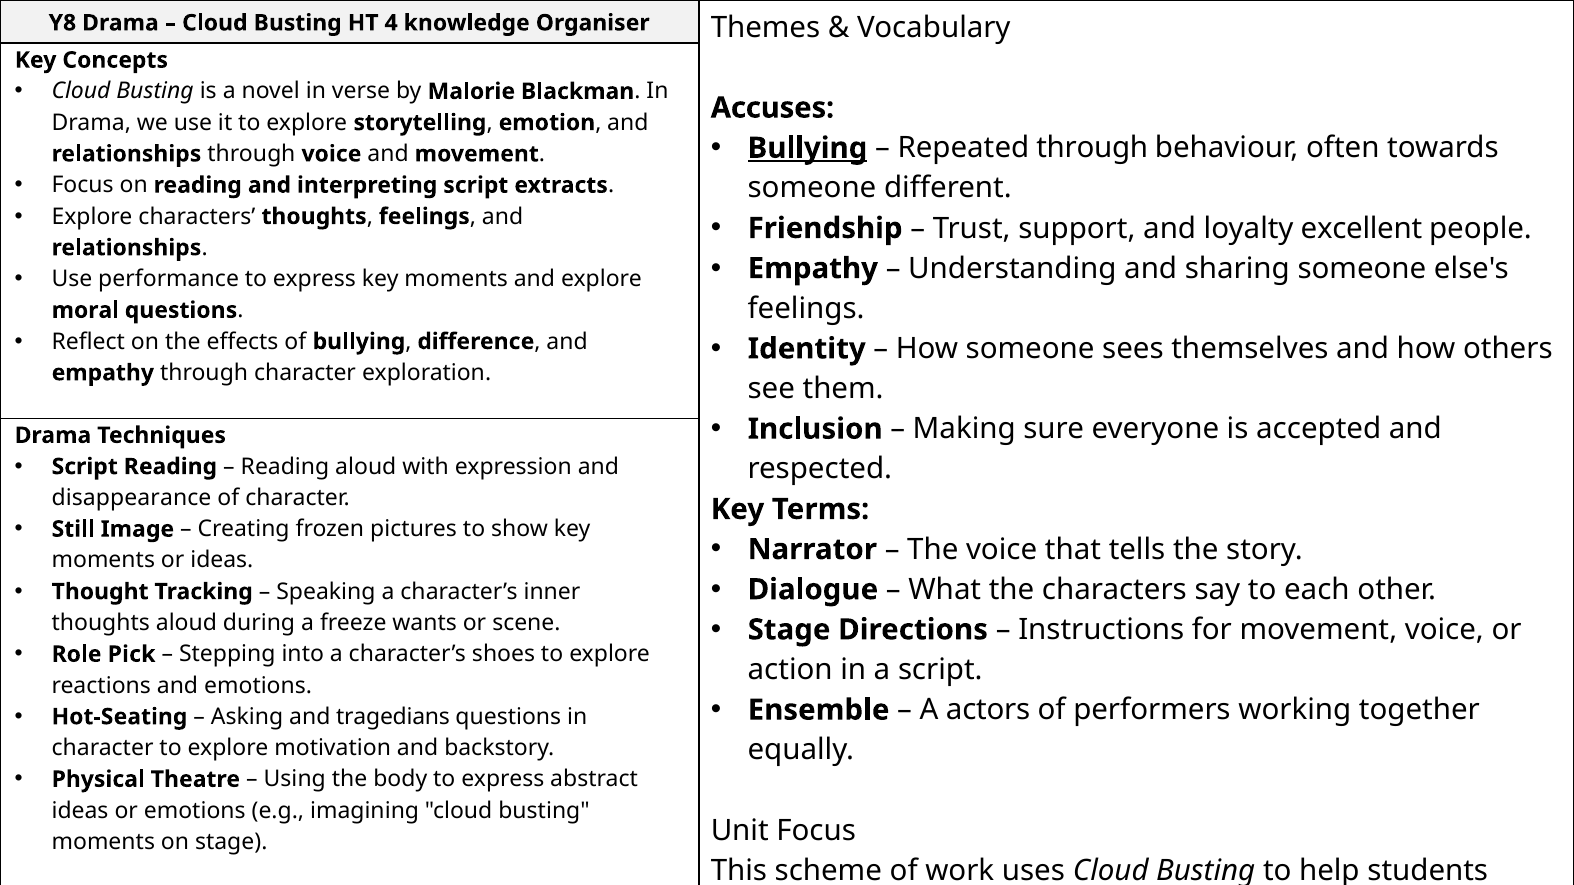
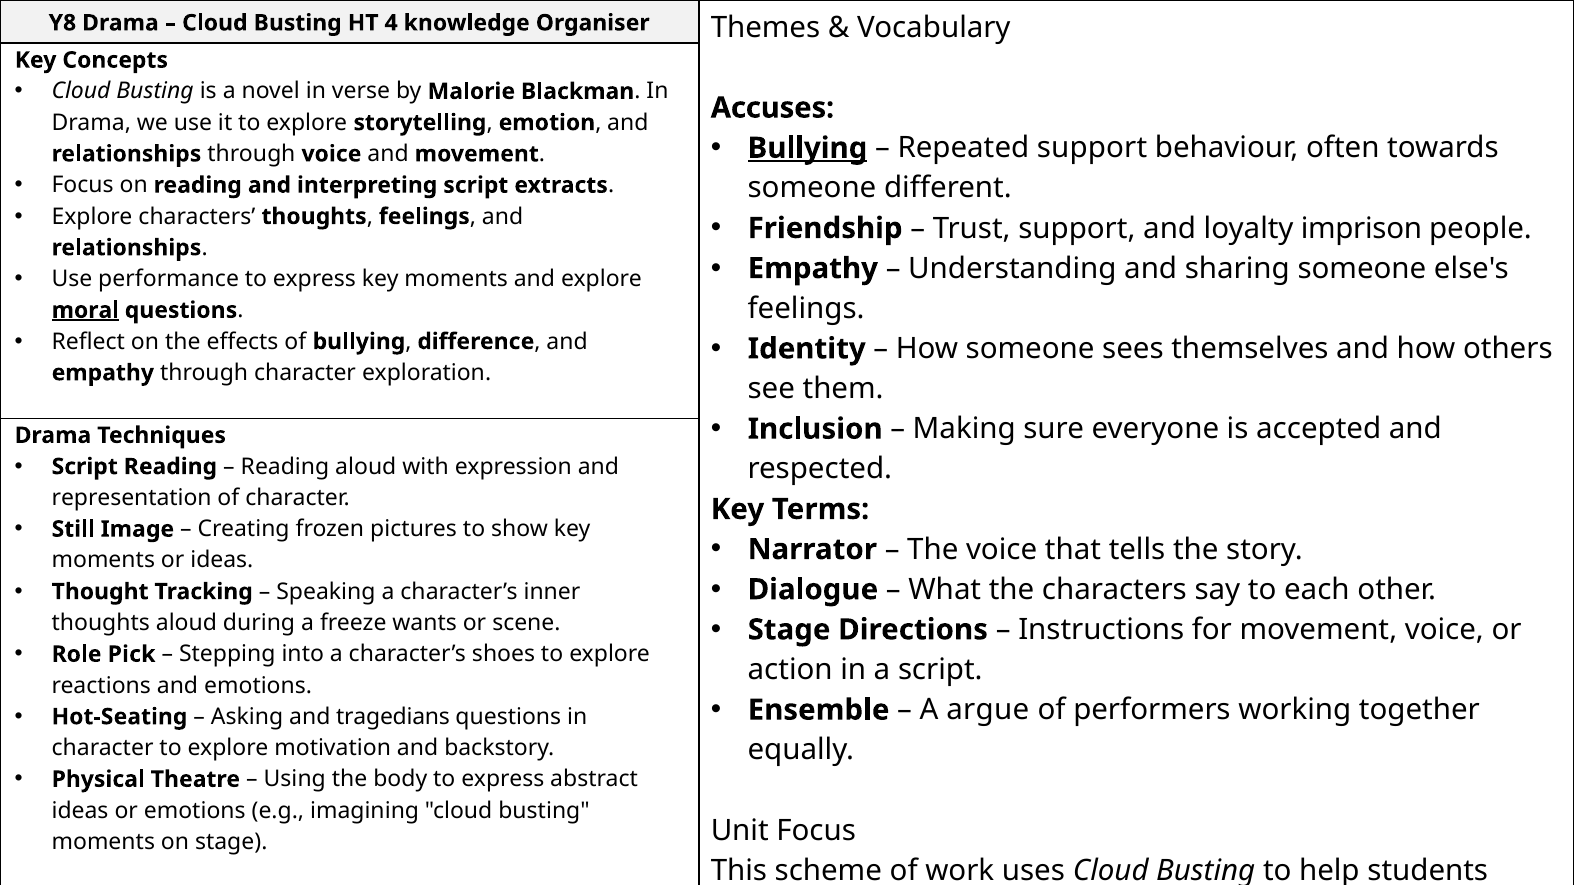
Repeated through: through -> support (1092, 148)
excellent: excellent -> imprison (1361, 228)
moral underline: none -> present (85, 310)
disappearance: disappearance -> representation (132, 498)
actors: actors -> argue (988, 710)
